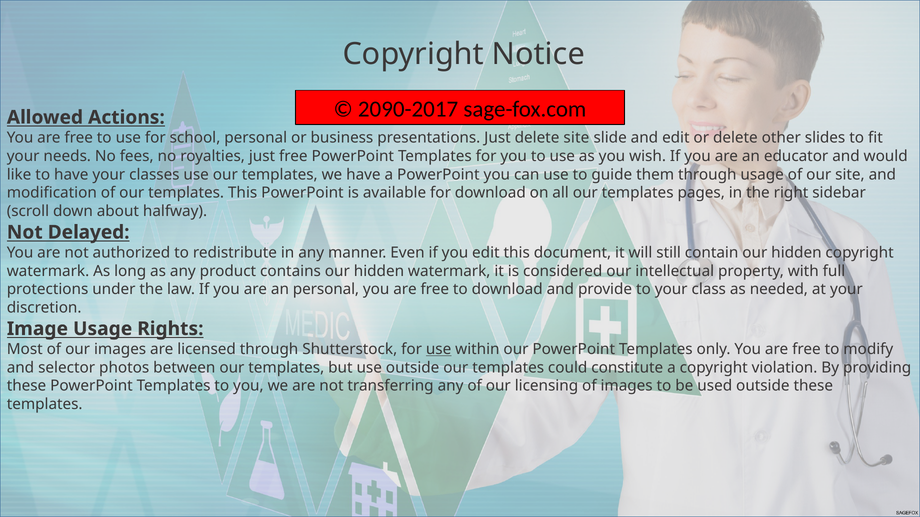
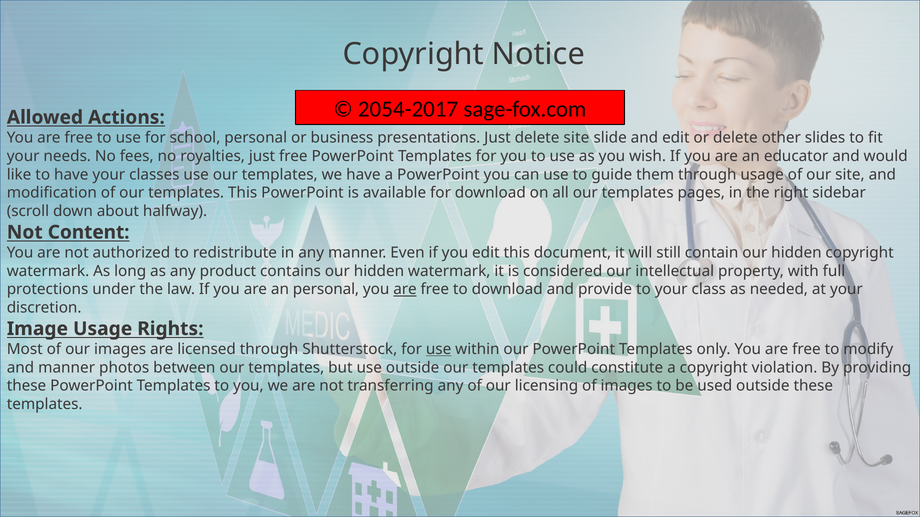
2090-2017: 2090-2017 -> 2054-2017 (408, 109)
Delayed: Delayed -> Content (89, 232)
are underline: none -> present (405, 290)
and selector: selector -> manner (67, 368)
